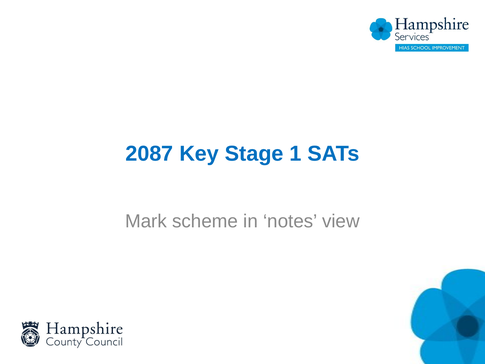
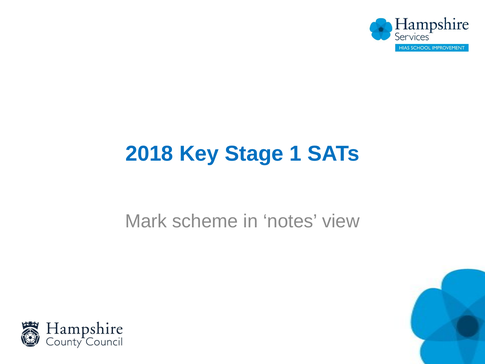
2087: 2087 -> 2018 (149, 153)
